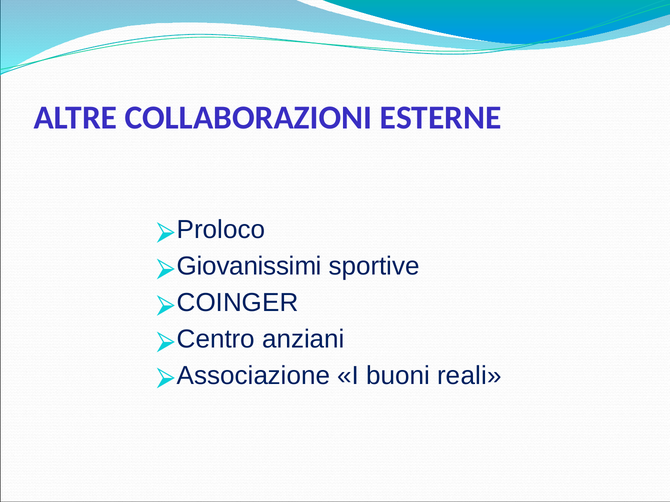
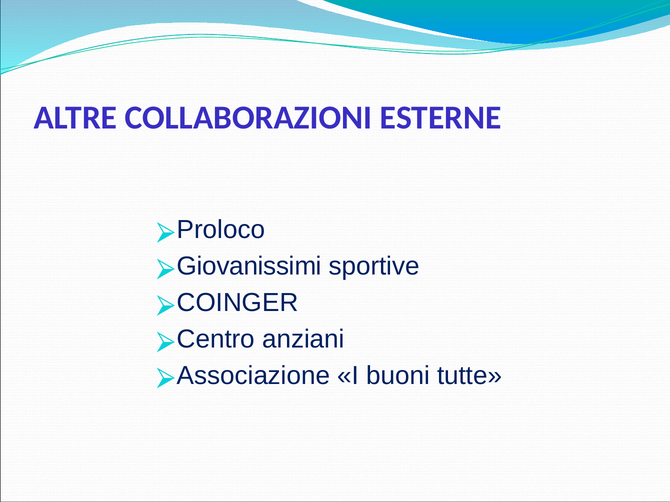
reali: reali -> tutte (470, 376)
